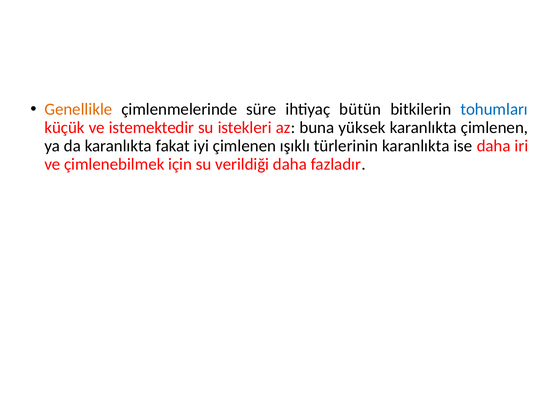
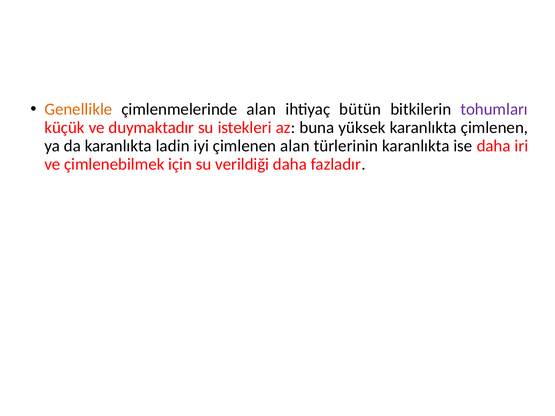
çimlenmelerinde süre: süre -> alan (261, 109)
tohumları colour: blue -> purple (494, 109)
istemektedir: istemektedir -> duymaktadır (151, 128)
fakat: fakat -> ladin (173, 146)
çimlenen ışıklı: ışıklı -> alan (295, 146)
